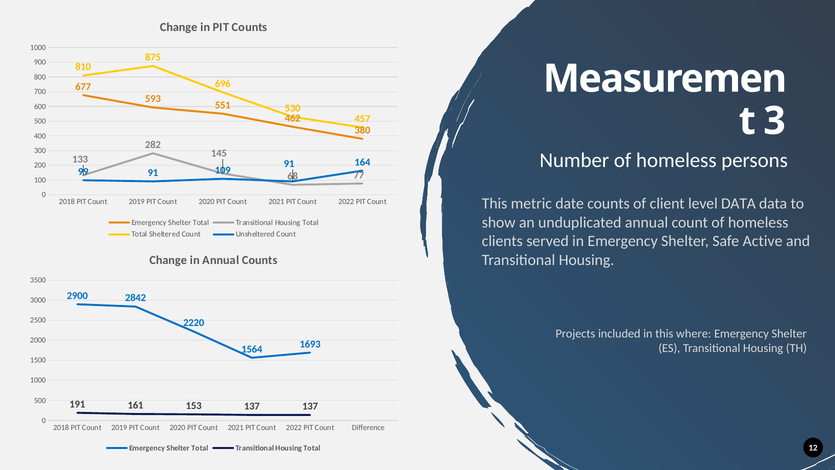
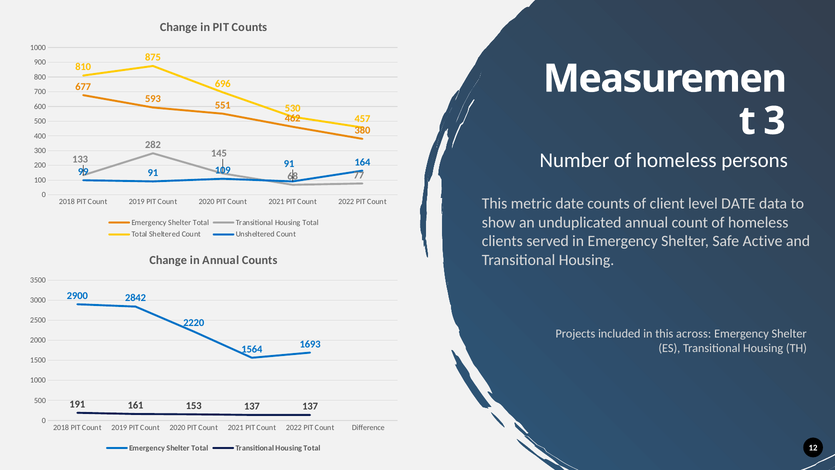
level DATA: DATA -> DATE (738, 204)
where: where -> across (694, 333)
